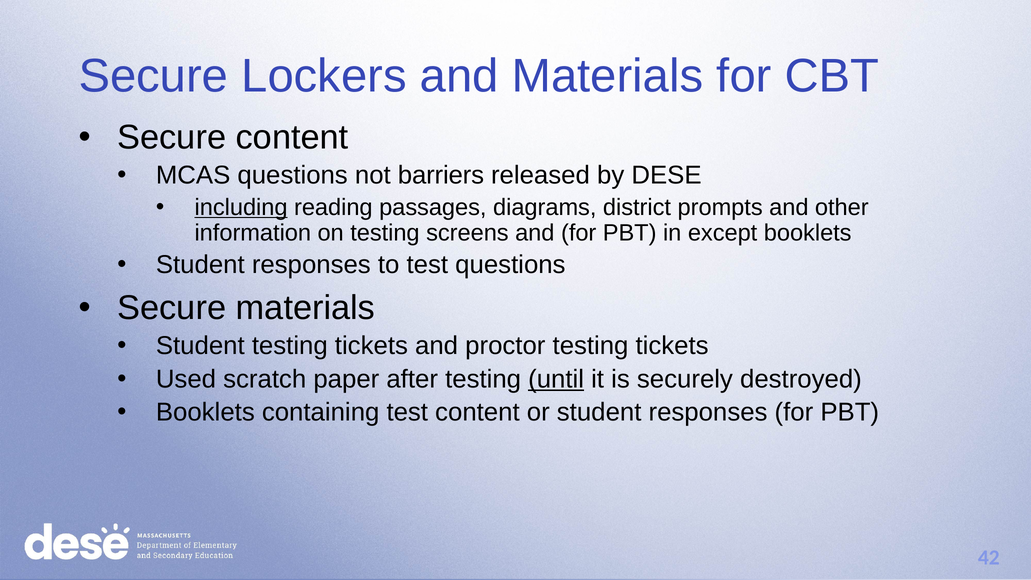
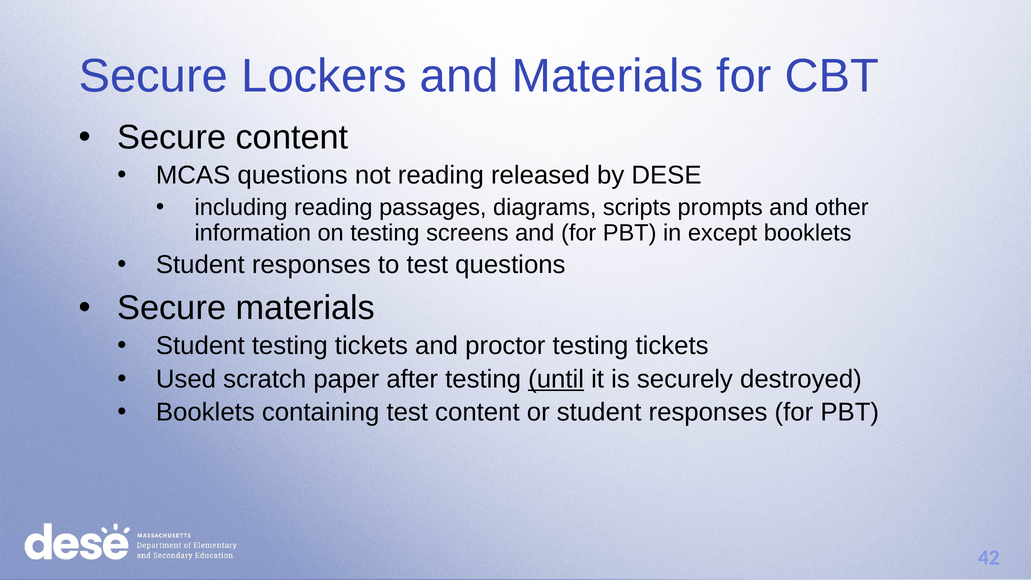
not barriers: barriers -> reading (441, 175)
including underline: present -> none (241, 207)
district: district -> scripts (637, 207)
